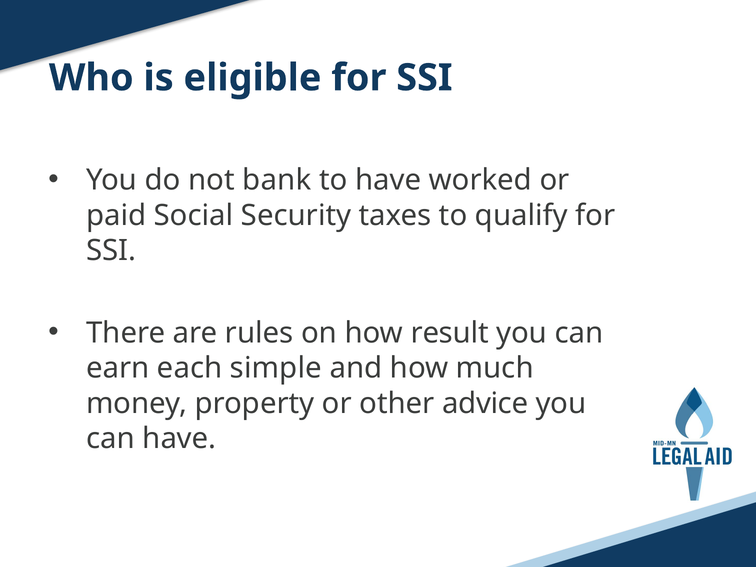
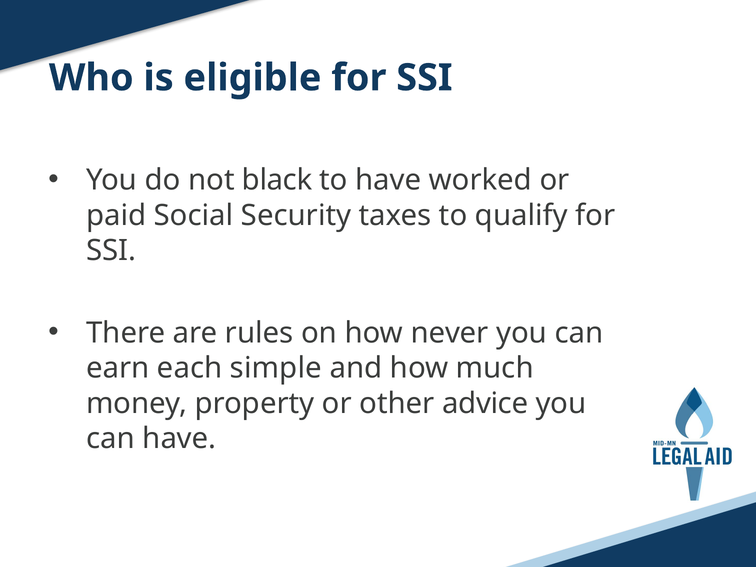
bank: bank -> black (277, 180)
result: result -> never (450, 333)
